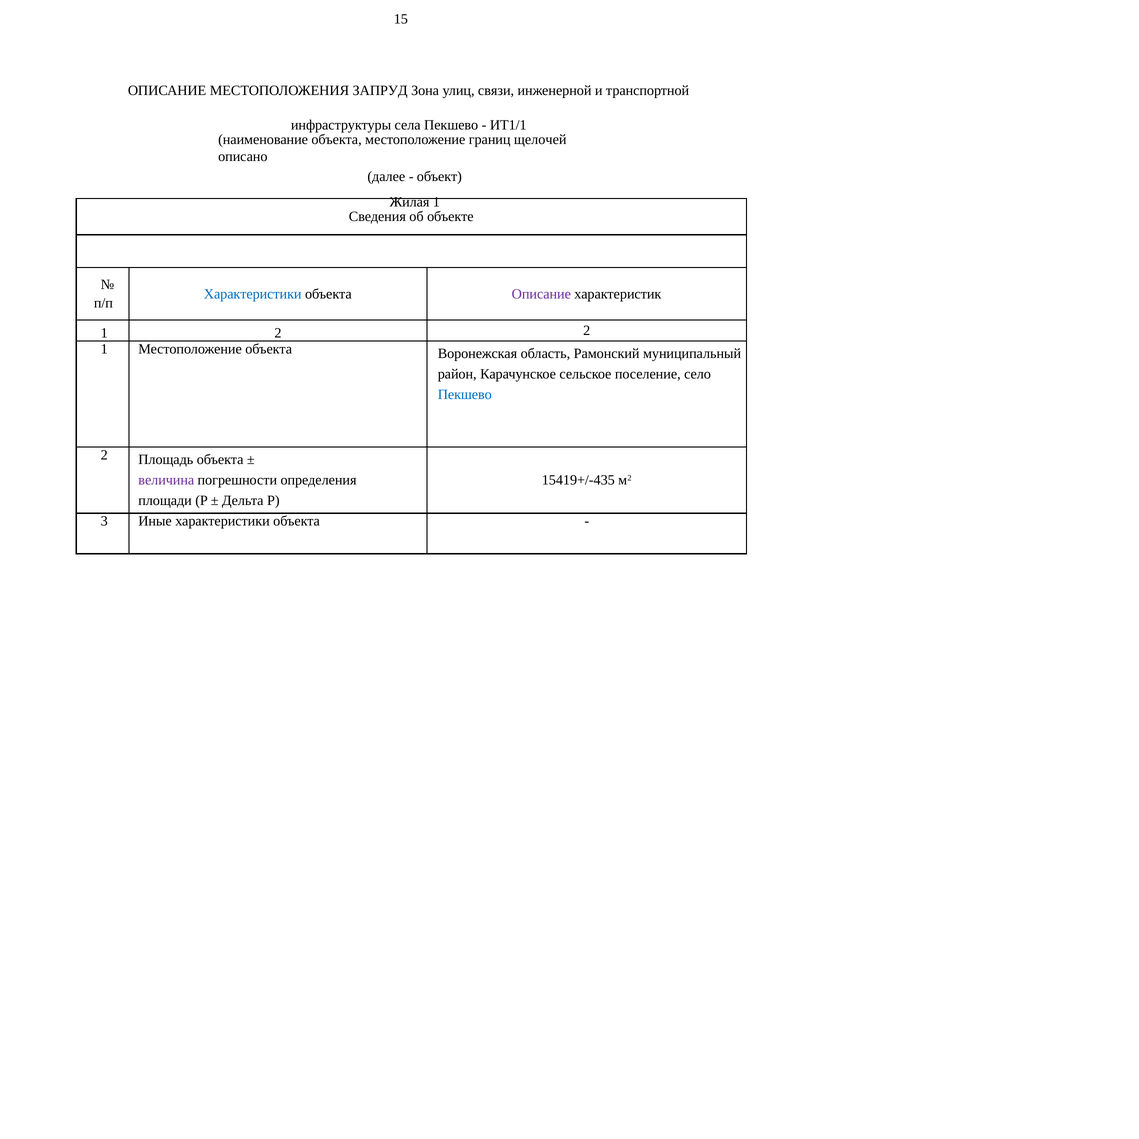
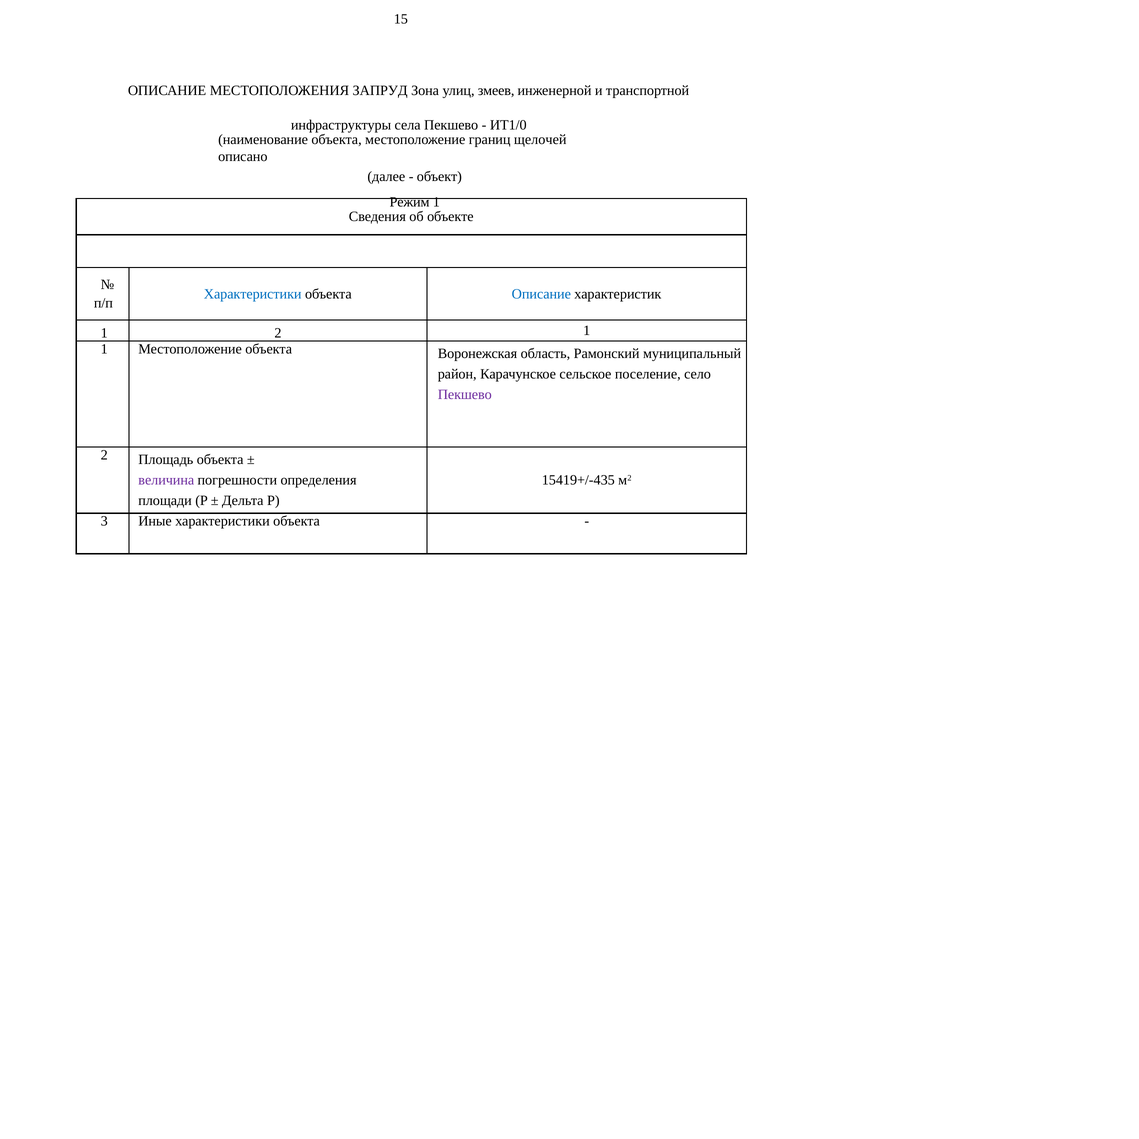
связи: связи -> змеев (496, 91)
ИТ1/1: ИТ1/1 -> ИТ1/0 (508, 125)
Жилая: Жилая -> Режим (410, 202)
Описание colour: purple -> blue (541, 294)
2 2: 2 -> 1 (587, 331)
Пекшево colour: blue -> purple (465, 394)
